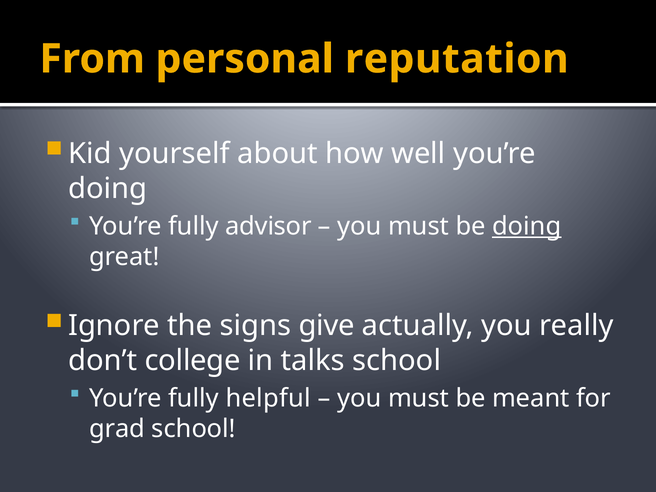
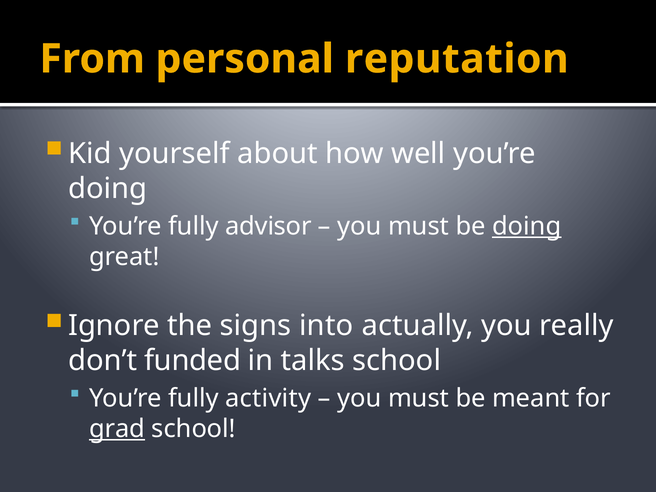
give: give -> into (326, 326)
college: college -> funded (193, 361)
helpful: helpful -> activity (268, 398)
grad underline: none -> present (117, 429)
